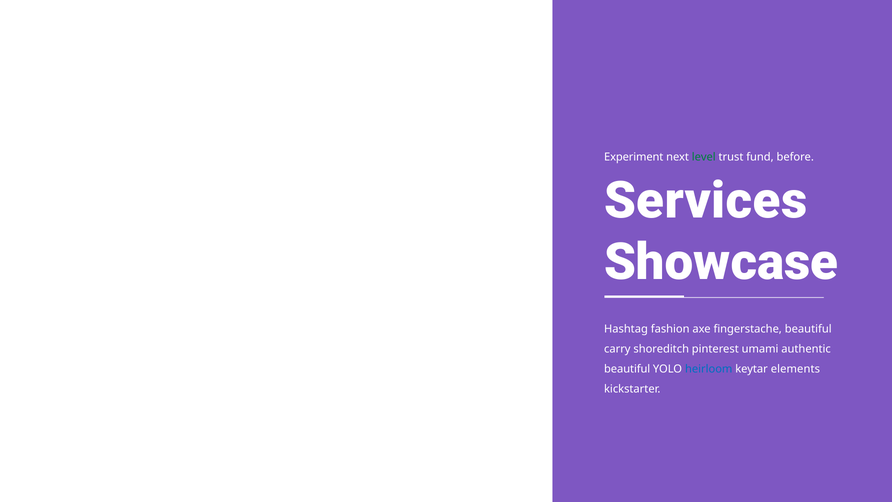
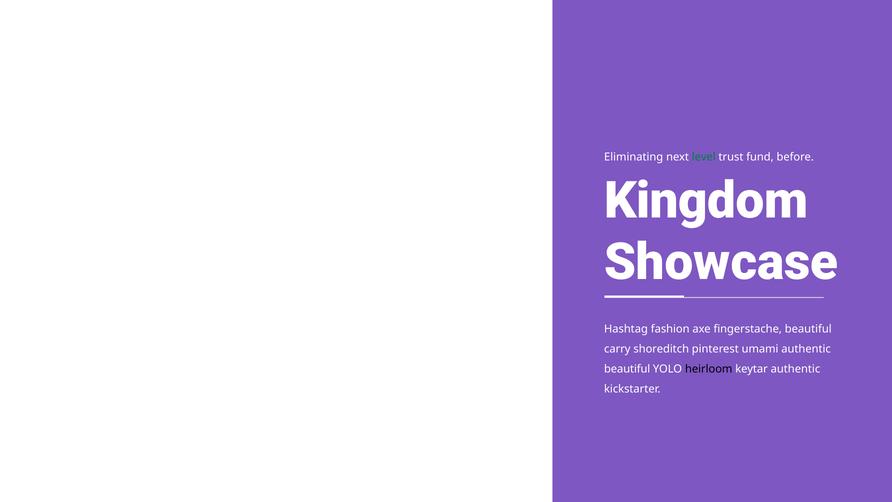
Experiment: Experiment -> Eliminating (634, 157)
Services: Services -> Kingdom (706, 201)
heirloom colour: blue -> black (709, 369)
keytar elements: elements -> authentic (795, 369)
